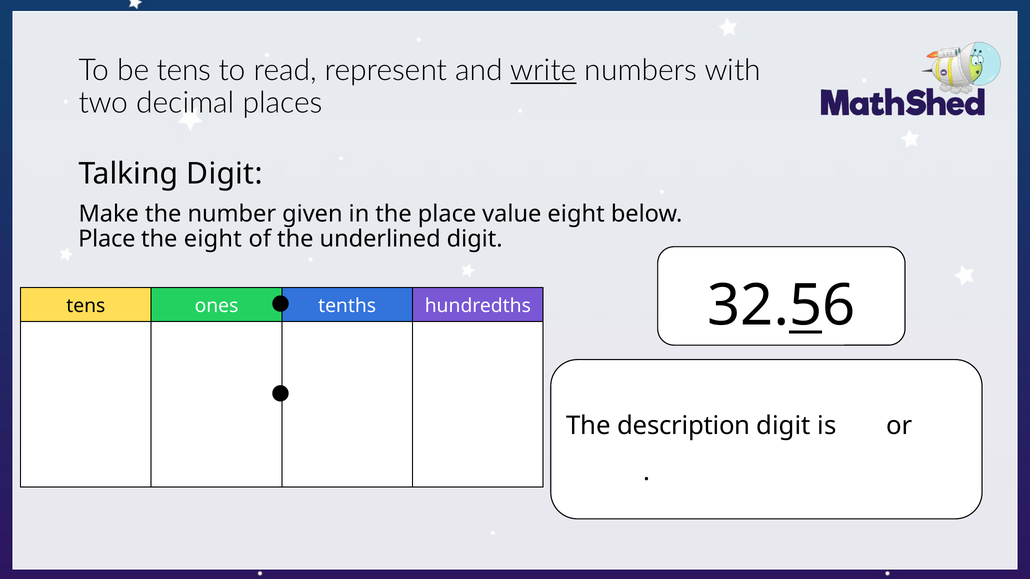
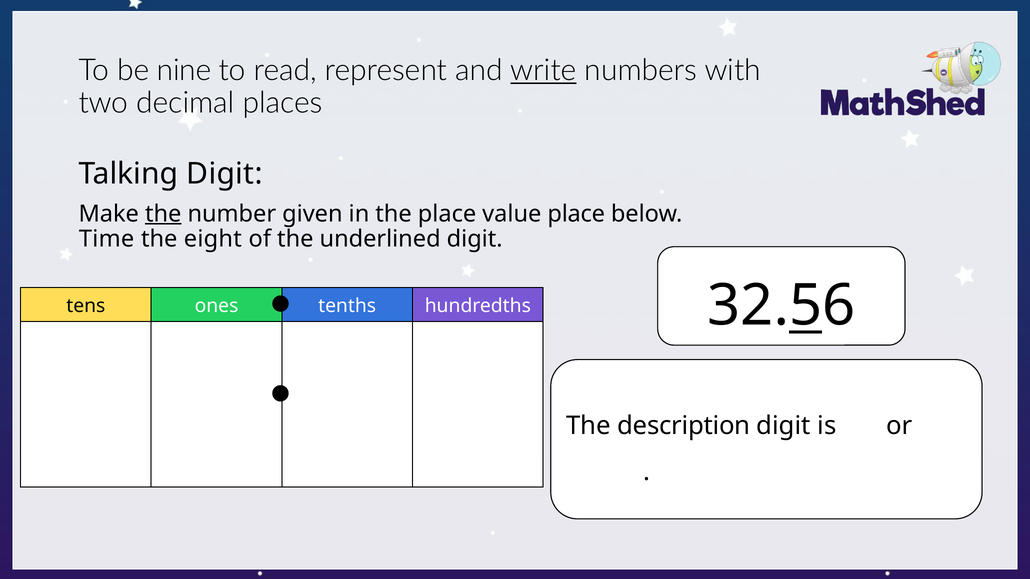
be tens: tens -> nine (184, 70)
the underline: none -> present (163, 214)
value eight: eight -> place (576, 214)
Place: Place -> Time (107, 239)
